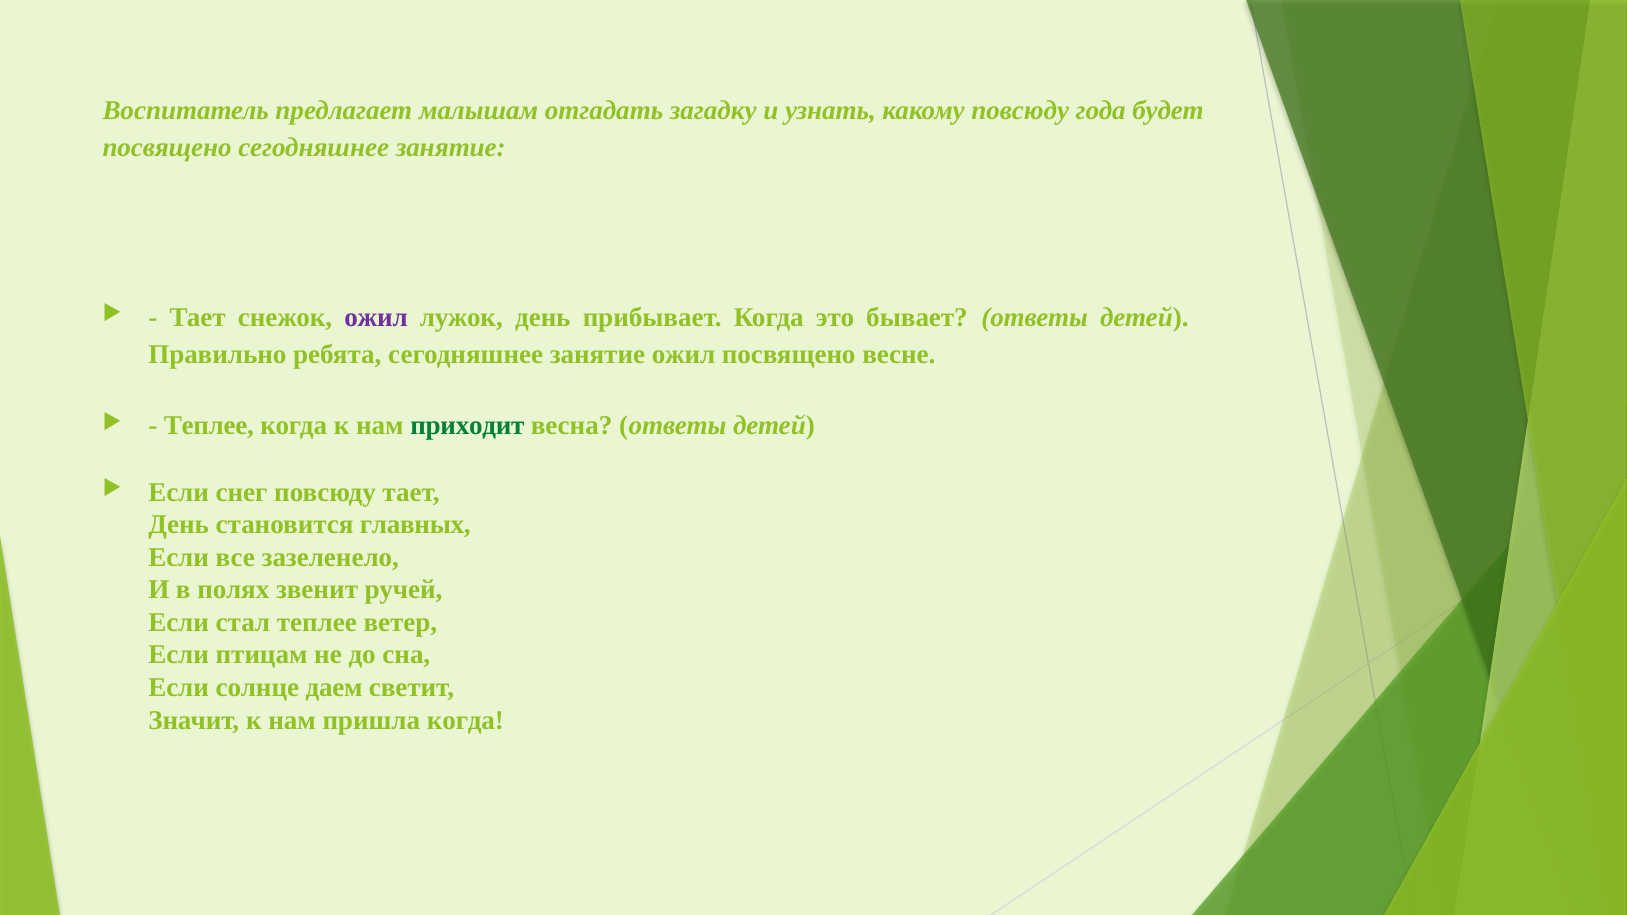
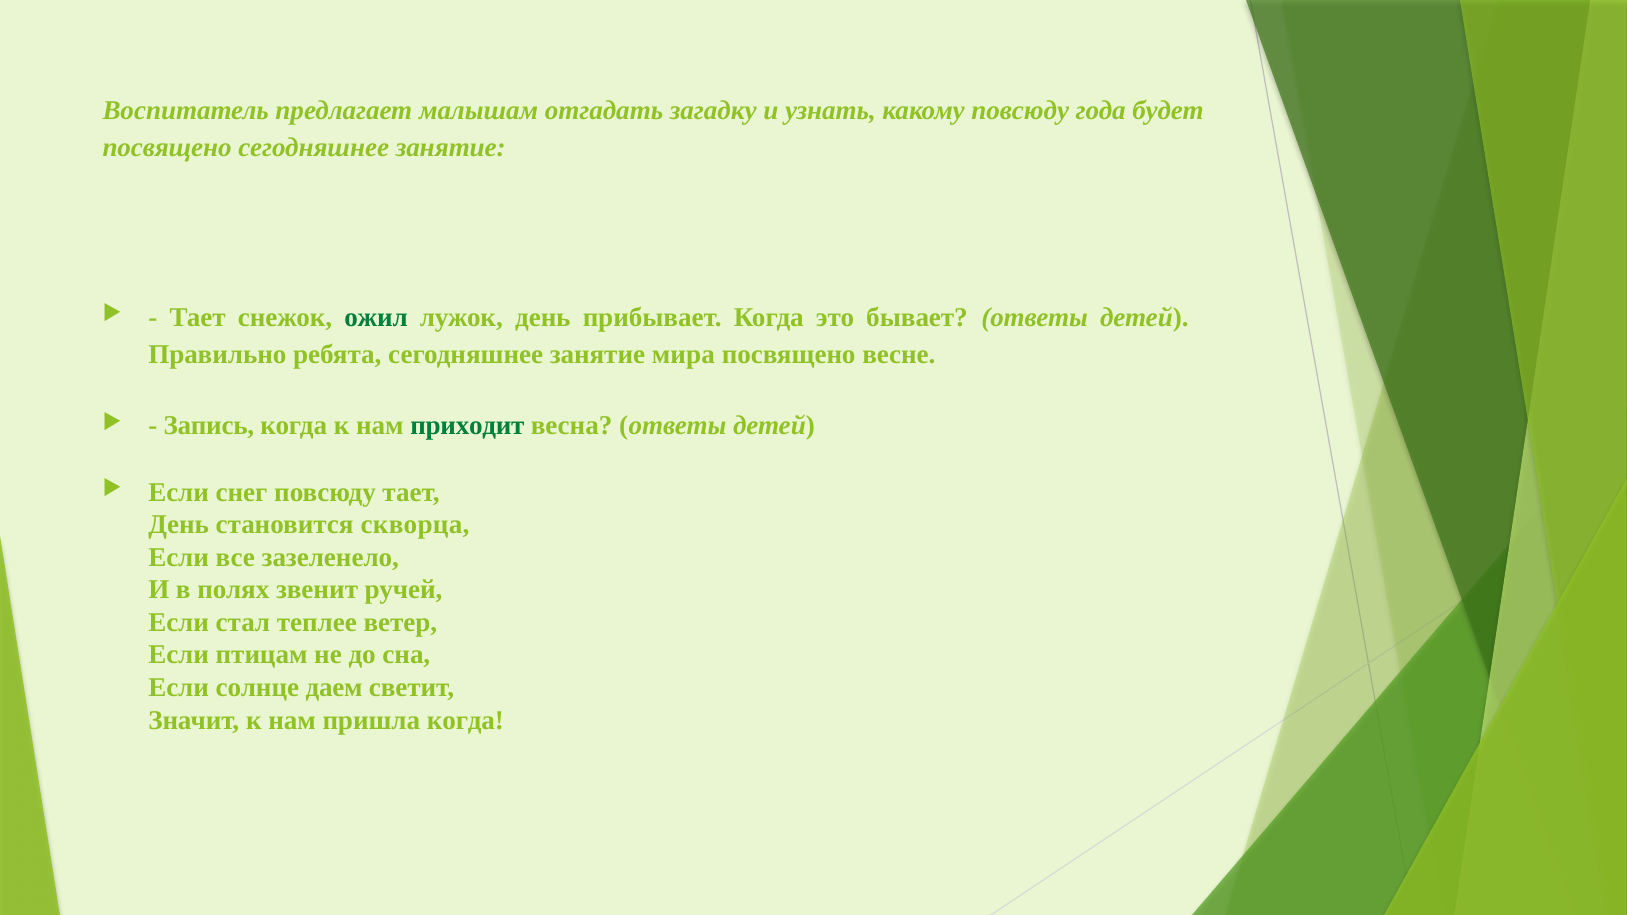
ожил colour: purple -> green (376, 317)
занятие ожил: ожил -> мира (683, 355)
Теплее: Теплее -> Запись (209, 426)
главных: главных -> скворца (415, 525)
